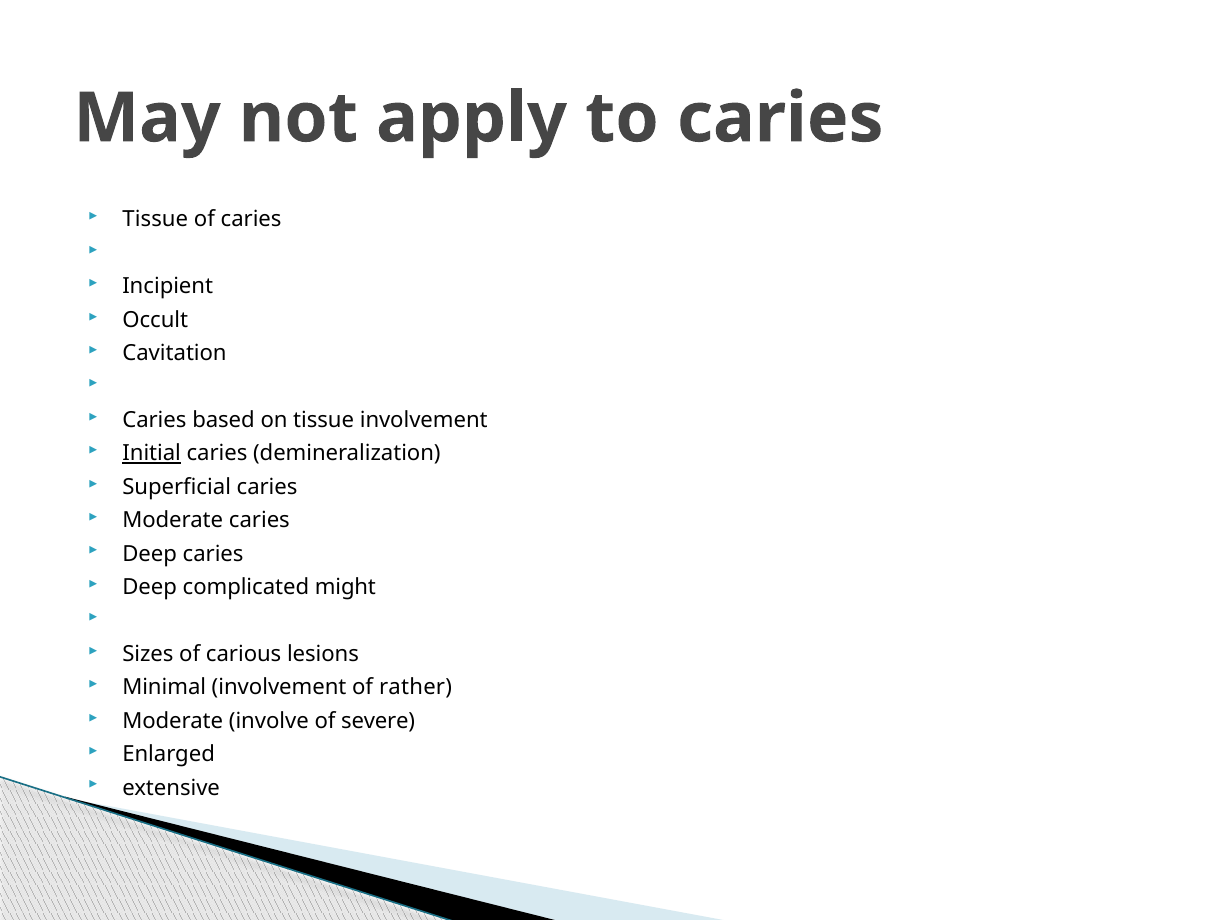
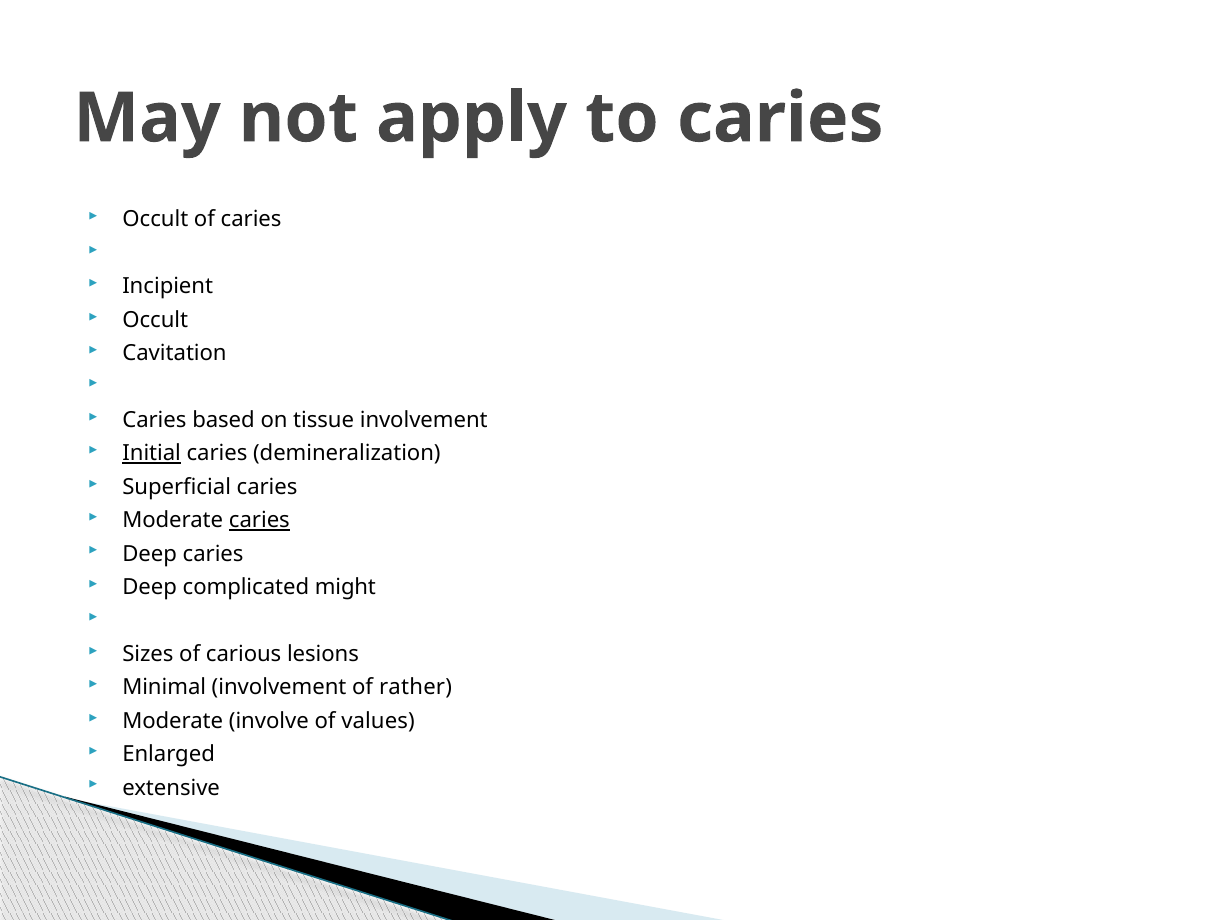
Tissue: Tissue -> Occult (155, 219)
caries underline: none -> present (259, 520)
severe: severe -> values (378, 721)
